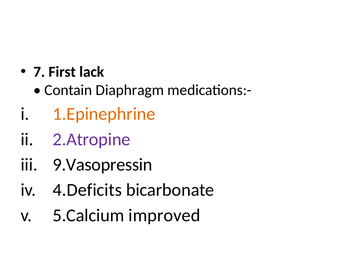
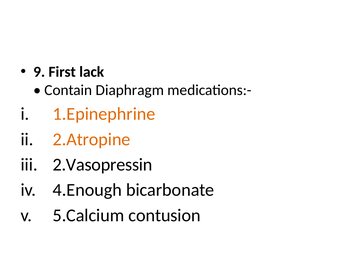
7: 7 -> 9 (39, 72)
2.Atropine colour: purple -> orange (92, 139)
9.Vasopressin: 9.Vasopressin -> 2.Vasopressin (103, 165)
4.Deficits: 4.Deficits -> 4.Enough (87, 190)
improved: improved -> contusion (165, 216)
